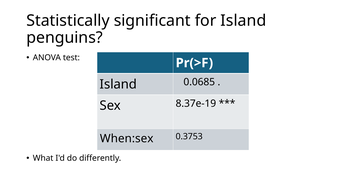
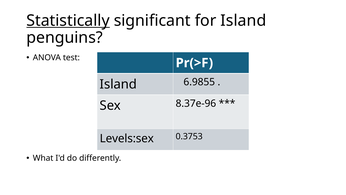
Statistically underline: none -> present (68, 21)
0.0685: 0.0685 -> 6.9855 (199, 82)
8.37e-19: 8.37e-19 -> 8.37e-96 (196, 103)
When:sex: When:sex -> Levels:sex (127, 138)
